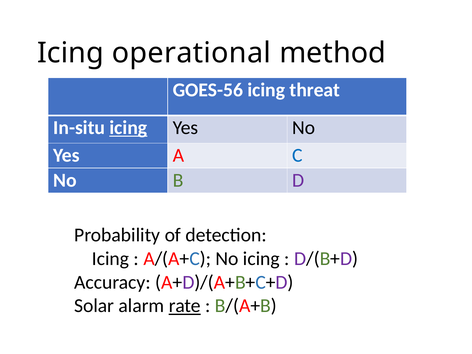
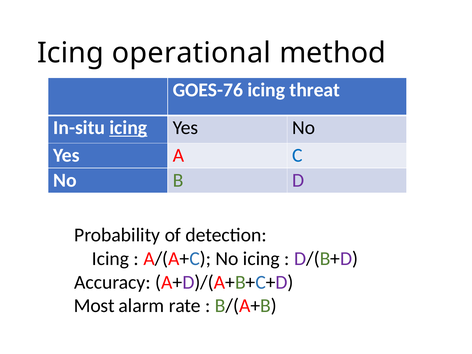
GOES-56: GOES-56 -> GOES-76 (208, 90)
Solar: Solar -> Most (94, 306)
rate underline: present -> none (185, 306)
